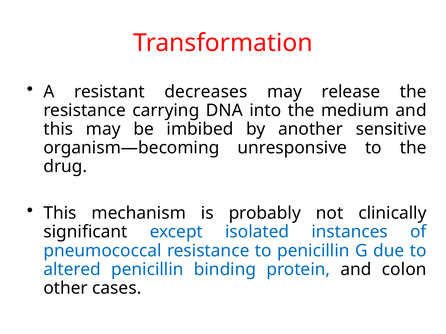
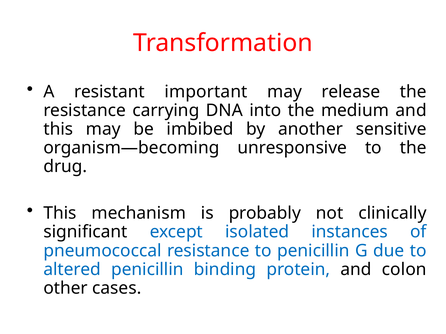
decreases: decreases -> important (206, 92)
